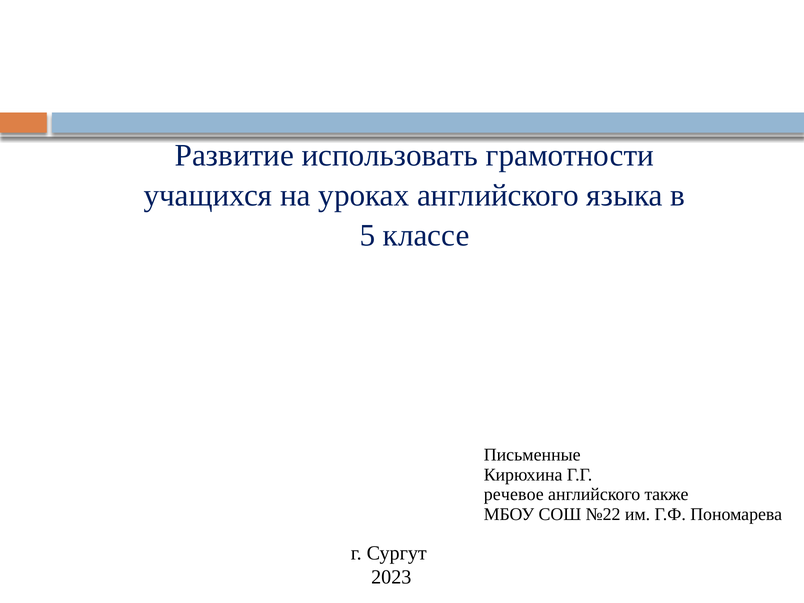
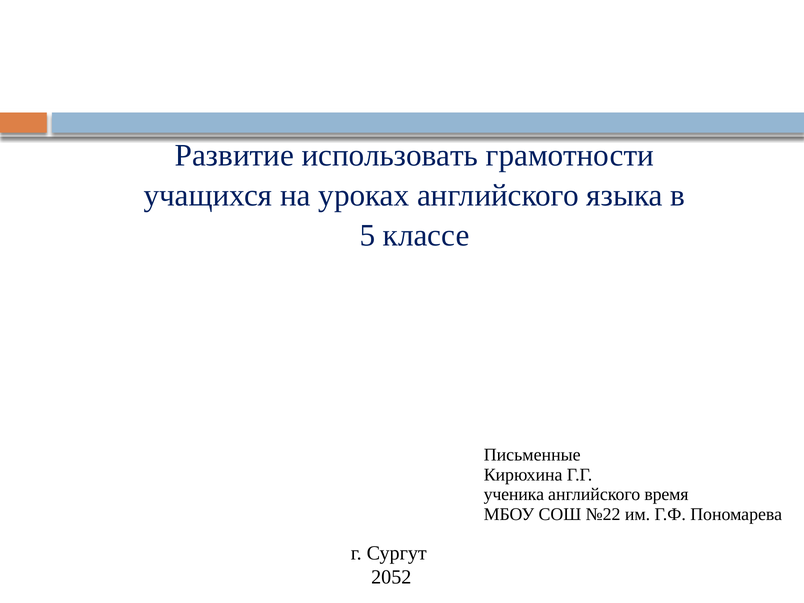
речевое: речевое -> ученика (514, 495)
также: также -> время (666, 495)
2023: 2023 -> 2052 (391, 577)
